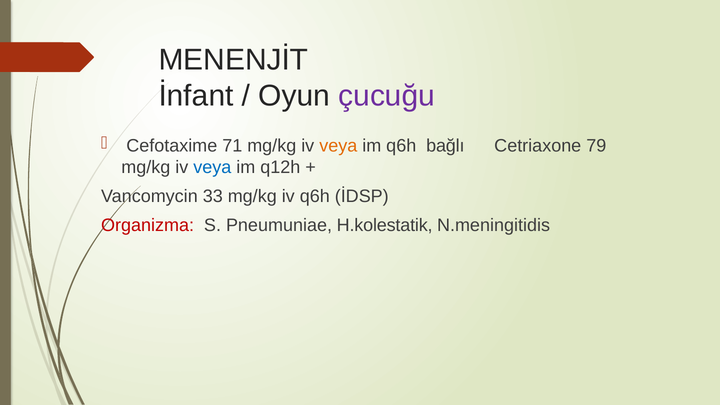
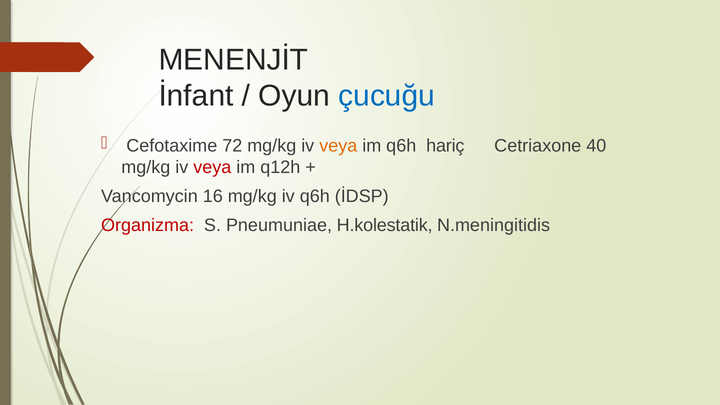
çucuğu colour: purple -> blue (387, 96)
71: 71 -> 72 (232, 146)
bağlı: bağlı -> hariç (445, 146)
79: 79 -> 40 (596, 146)
veya colour: blue -> red (212, 167)
33: 33 -> 16 (213, 196)
